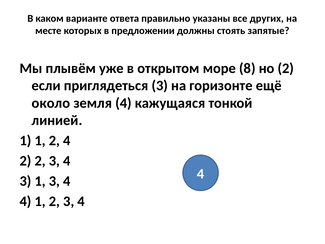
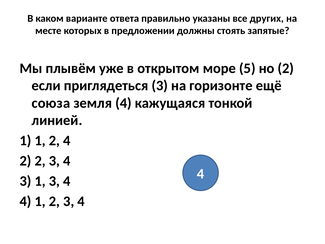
8: 8 -> 5 (247, 68)
около: около -> союза (51, 103)
